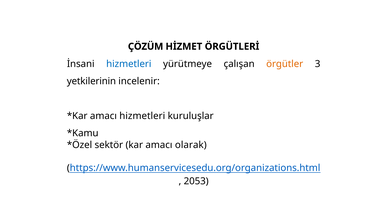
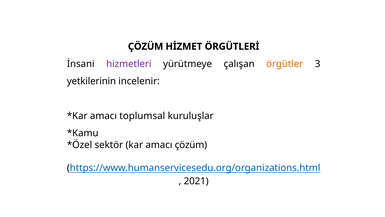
hizmetleri colour: blue -> purple (129, 64)
amacı hizmetleri: hizmetleri -> toplumsal (142, 116)
amacı olarak: olarak -> çözüm (191, 145)
2053: 2053 -> 2021 (196, 181)
